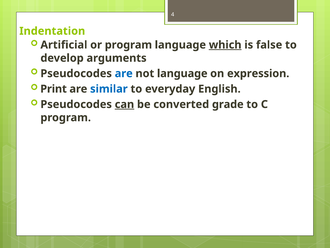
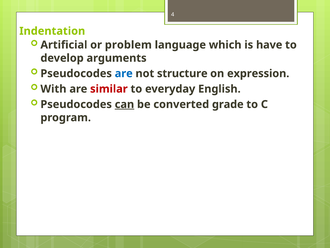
or program: program -> problem (128, 45)
which underline: present -> none (225, 45)
false: false -> have (269, 45)
not language: language -> structure (182, 73)
Print: Print -> With (53, 89)
similar colour: blue -> red (109, 89)
